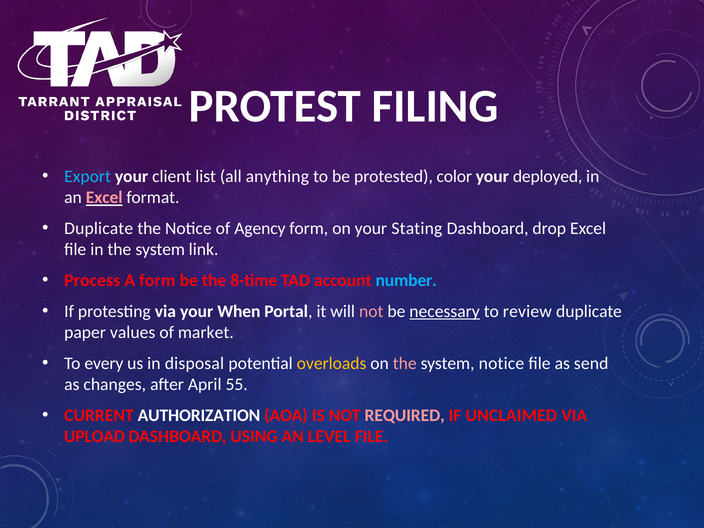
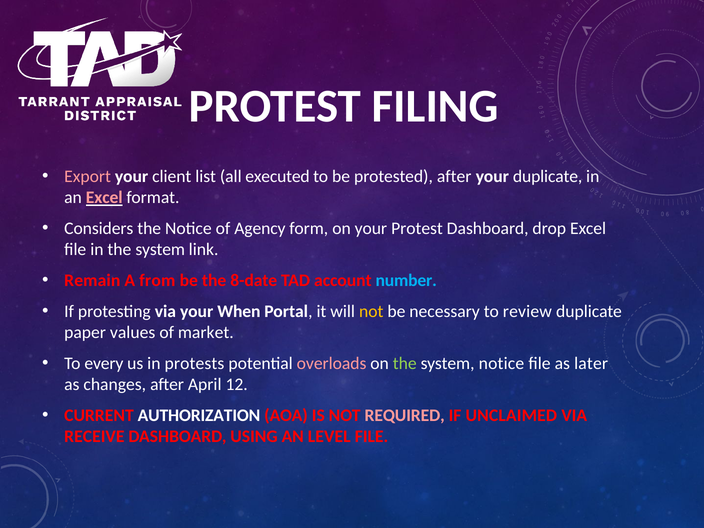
Export colour: light blue -> pink (88, 177)
anything: anything -> executed (278, 177)
protested color: color -> after (454, 177)
your deployed: deployed -> duplicate (548, 177)
Duplicate: Duplicate -> Considers (99, 229)
your Stating: Stating -> Protest (417, 229)
Process: Process -> Remain (92, 281)
A form: form -> from (157, 281)
8-time: 8-time -> 8-date (254, 281)
not colour: pink -> yellow (371, 311)
necessary underline: present -> none (445, 311)
disposal: disposal -> protests (194, 364)
overloads colour: yellow -> pink (332, 364)
the colour: pink -> light green (405, 364)
send: send -> later (591, 364)
55: 55 -> 12 (237, 385)
UPLOAD: UPLOAD -> RECEIVE (94, 437)
